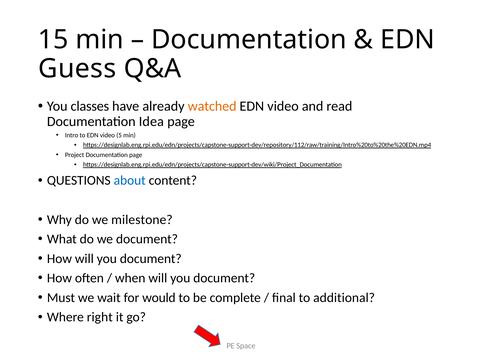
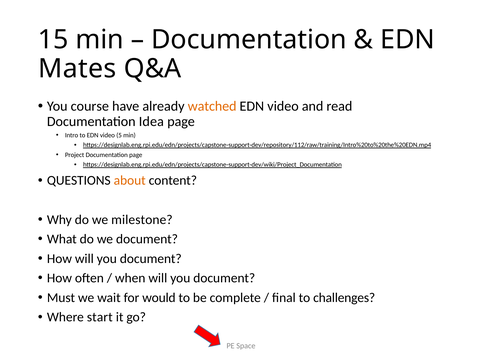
Guess: Guess -> Mates (77, 68)
classes: classes -> course (90, 106)
about colour: blue -> orange (130, 180)
additional: additional -> challenges (344, 297)
right: right -> start (100, 317)
